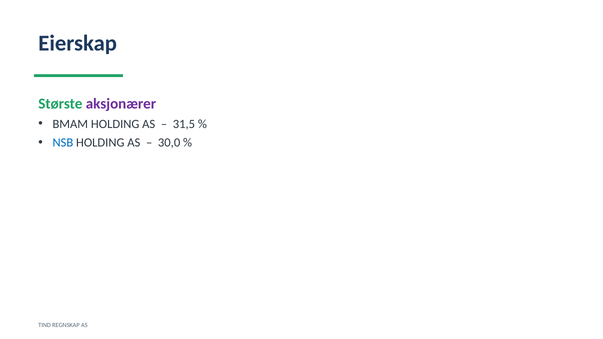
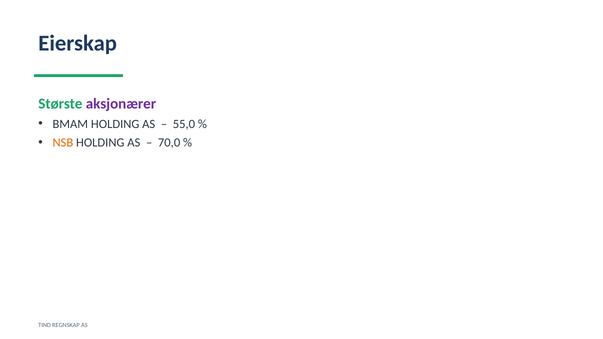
31,5: 31,5 -> 55,0 (184, 124)
NSB colour: blue -> orange (63, 143)
30,0: 30,0 -> 70,0 (169, 143)
